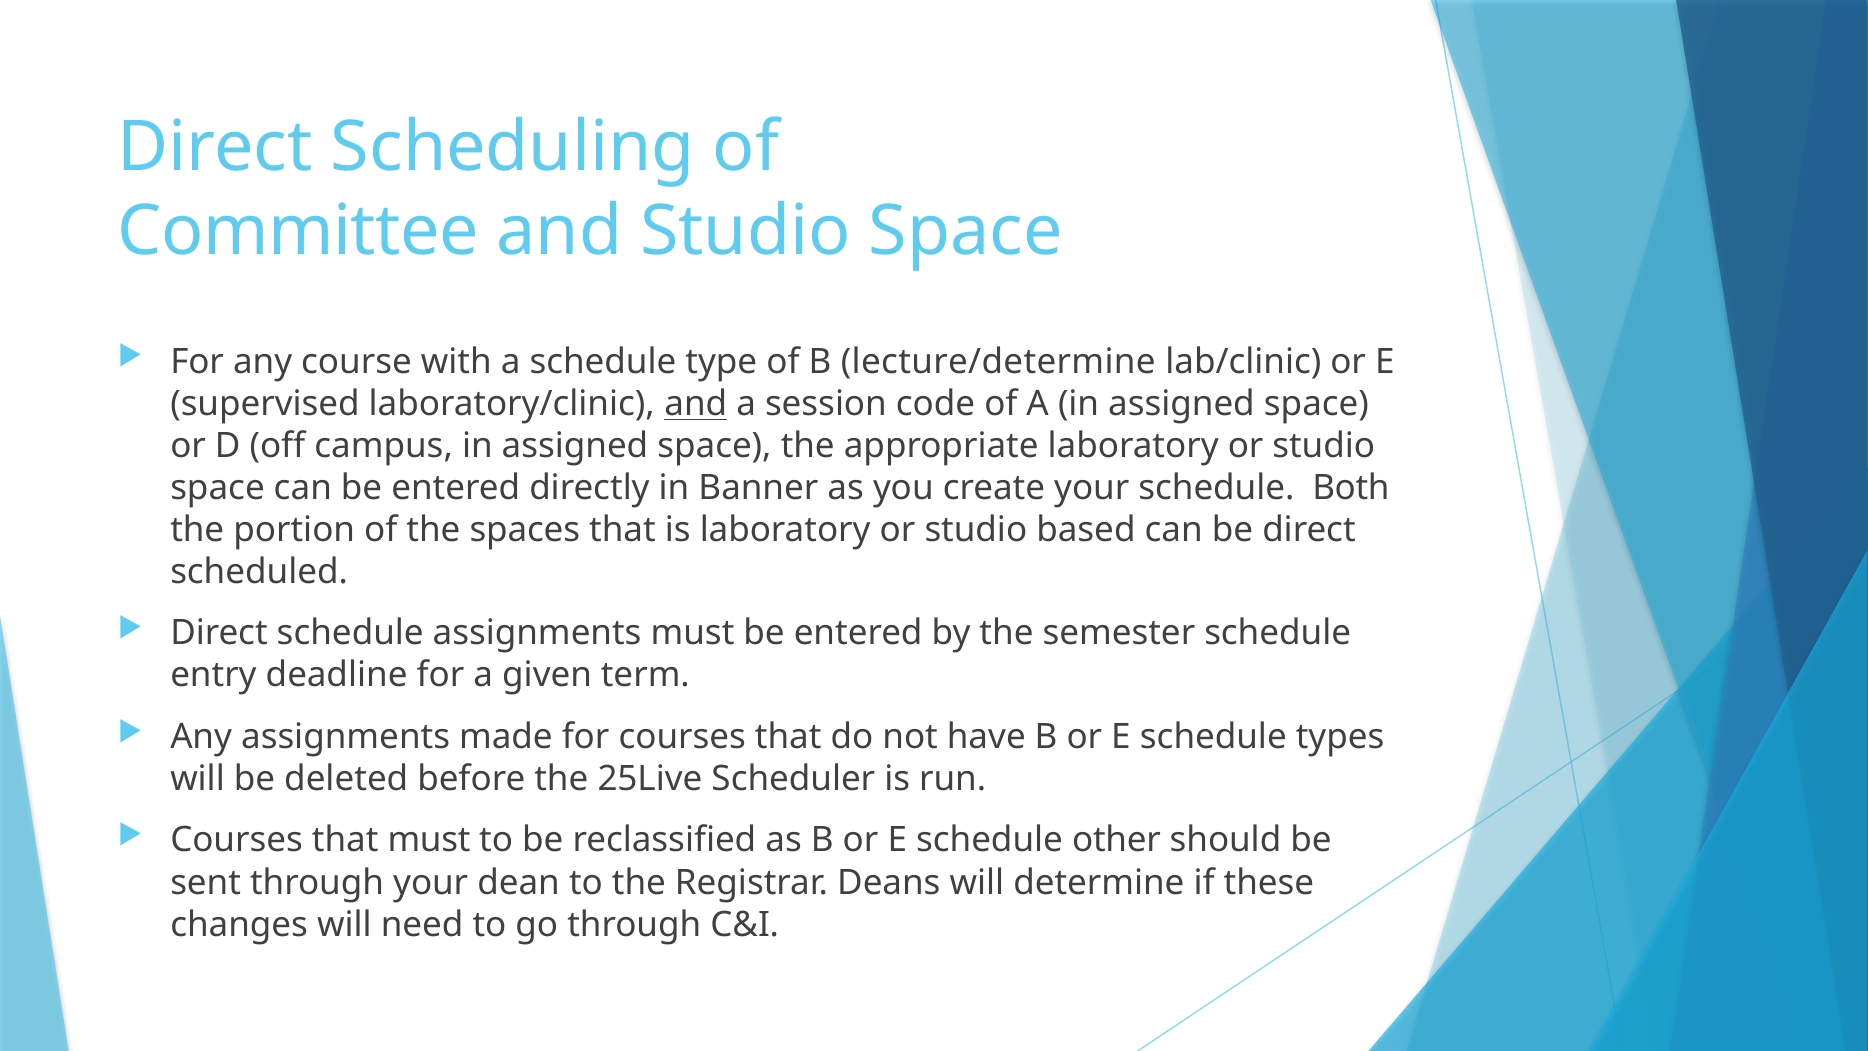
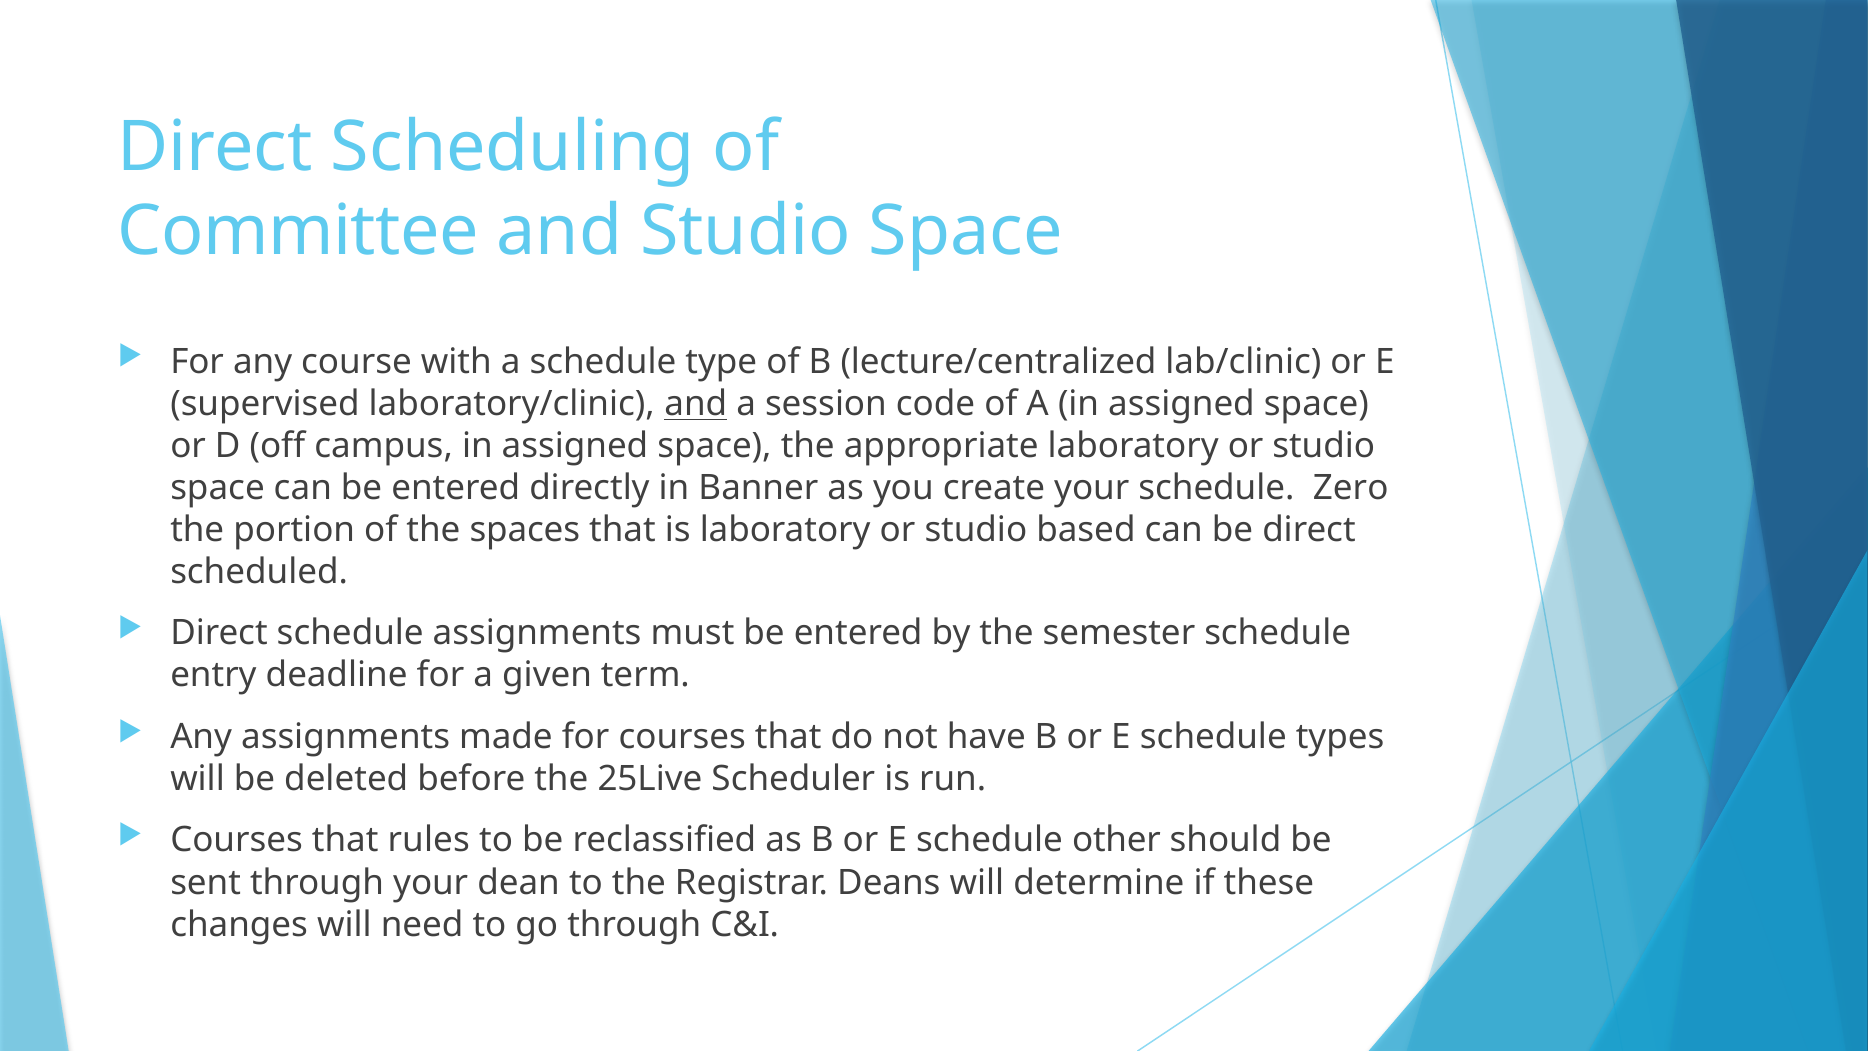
lecture/determine: lecture/determine -> lecture/centralized (998, 362)
Both: Both -> Zero (1351, 488)
that must: must -> rules (429, 840)
